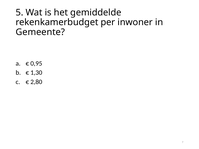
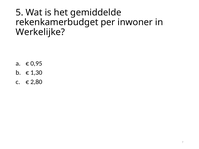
Gemeente: Gemeente -> Werkelijke (40, 32)
